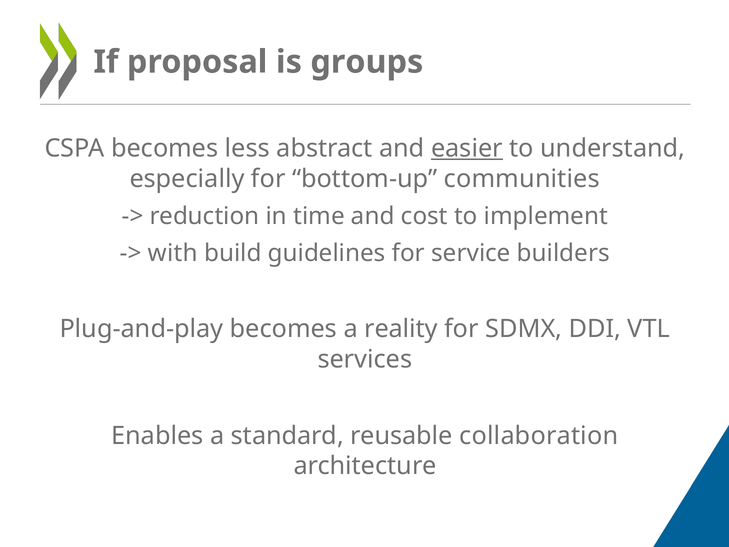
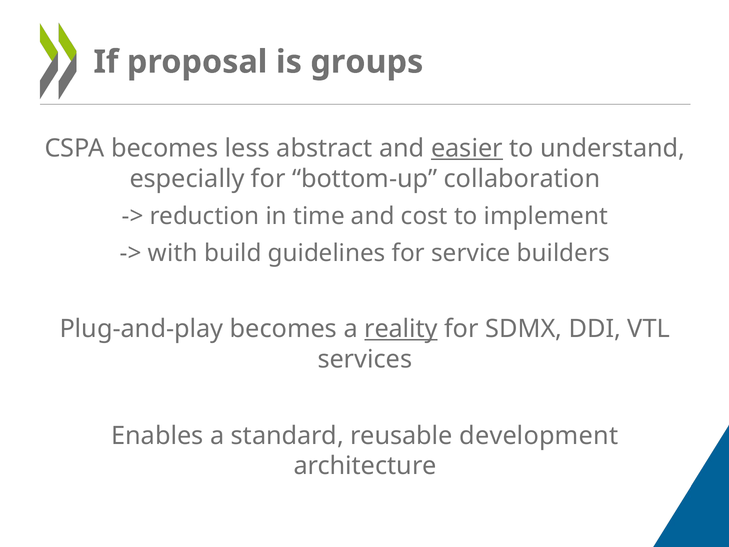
communities: communities -> collaboration (522, 179)
reality underline: none -> present (401, 329)
collaboration: collaboration -> development (539, 435)
